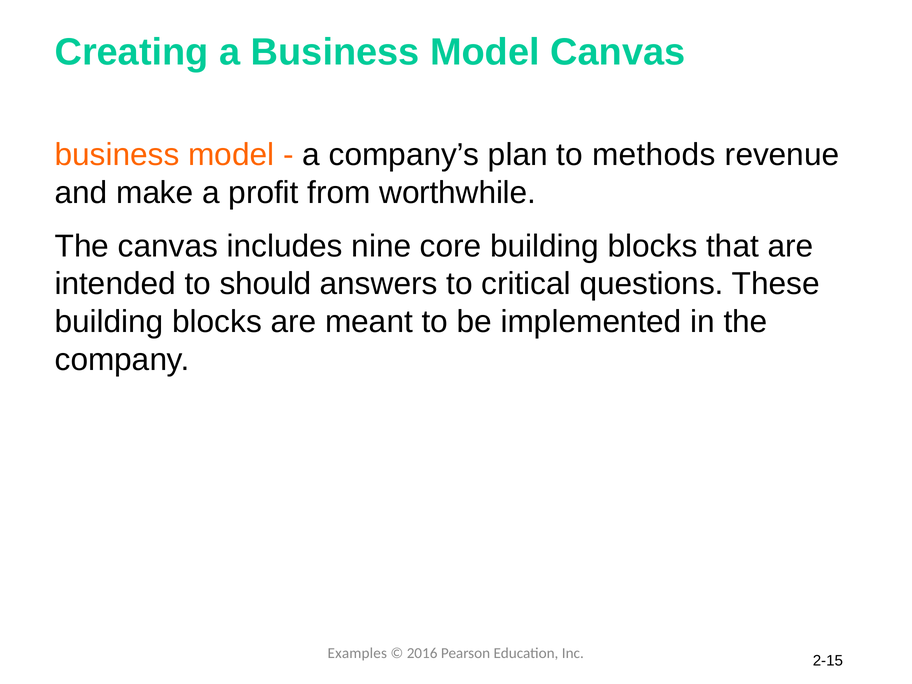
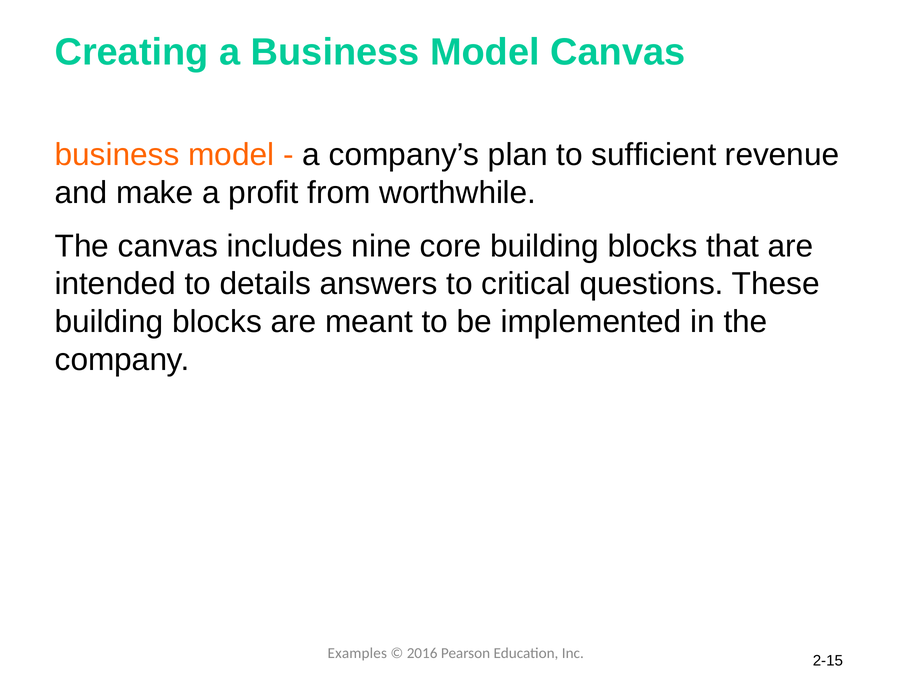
methods: methods -> sufficient (654, 155)
should: should -> details (265, 284)
